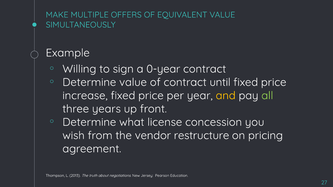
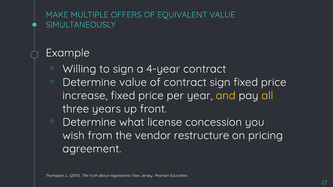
0-year: 0-year -> 4-year (163, 69)
contract until: until -> sign (220, 82)
all colour: light green -> yellow (267, 96)
